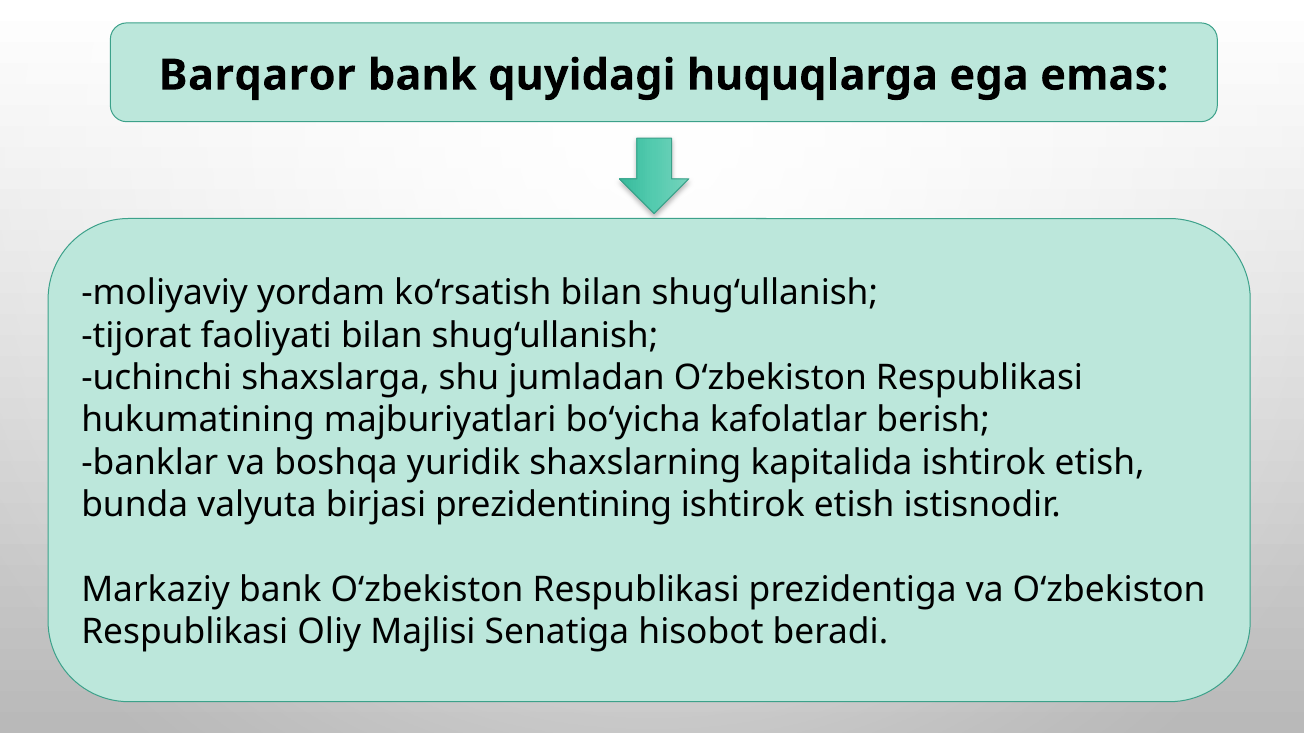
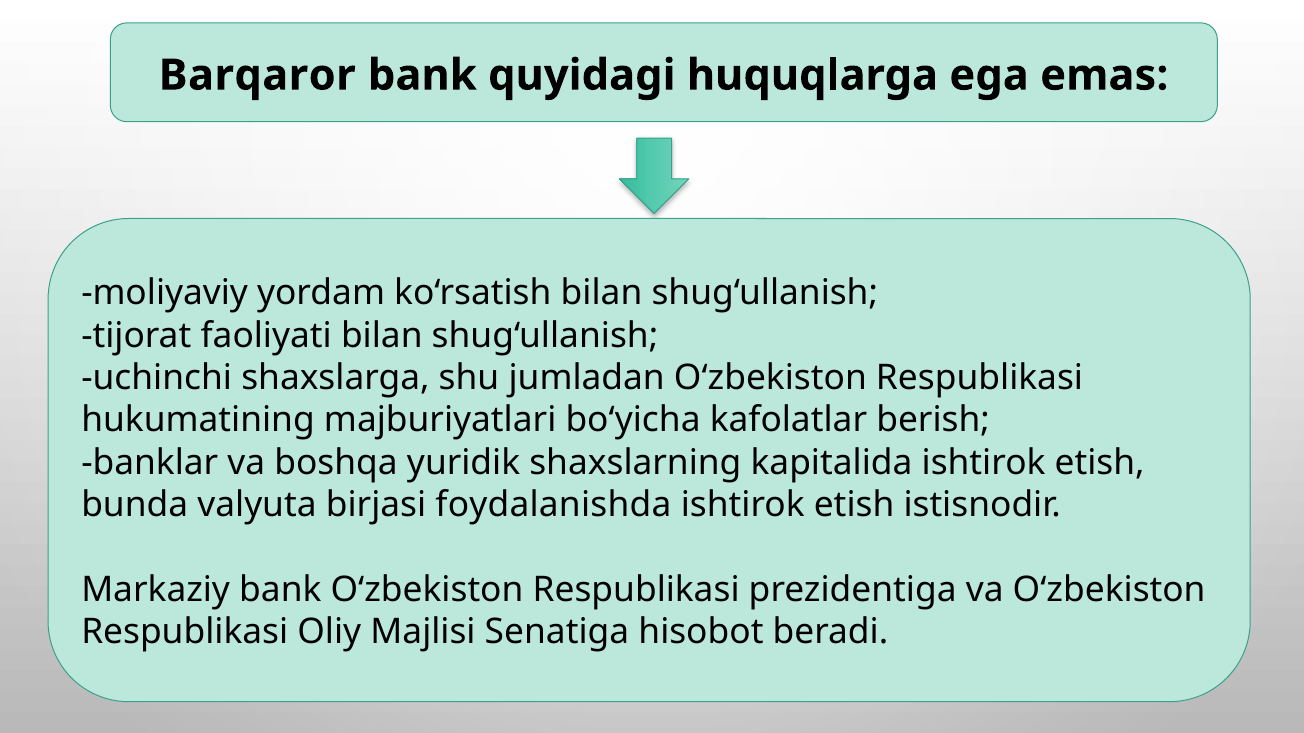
prezidentining: prezidentining -> foydalanishda (553, 505)
